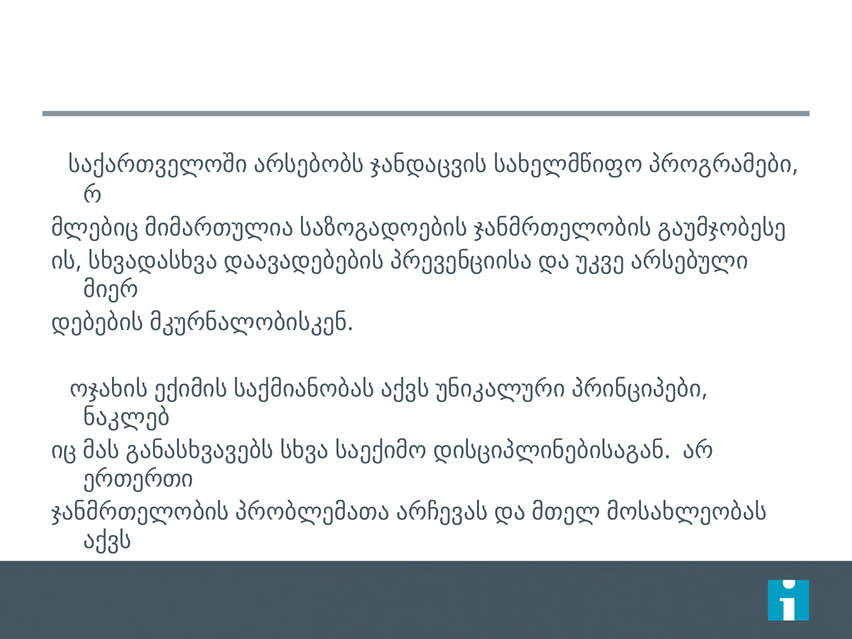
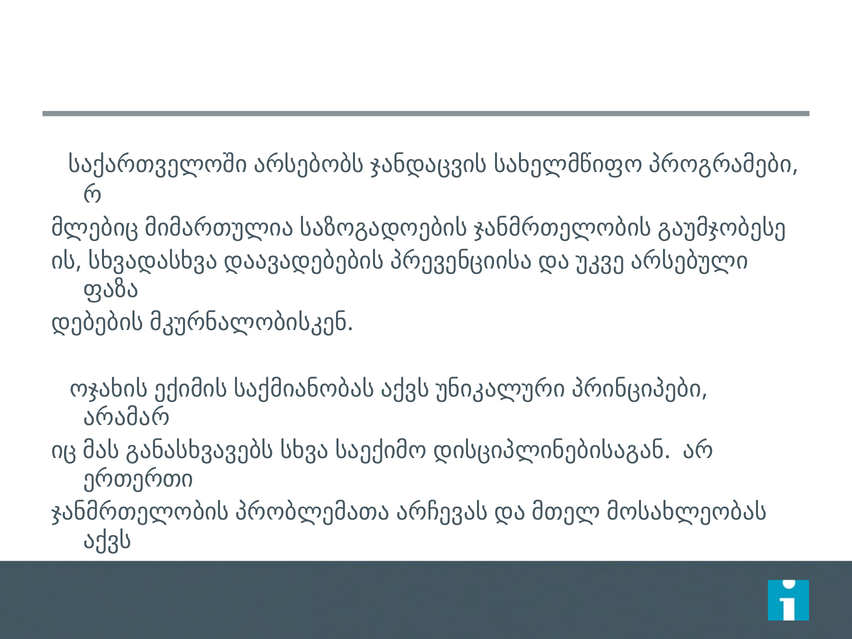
მიერ: მიერ -> ფაზა (111, 290)
ნაკლებ: ნაკლებ -> არამარ (127, 417)
